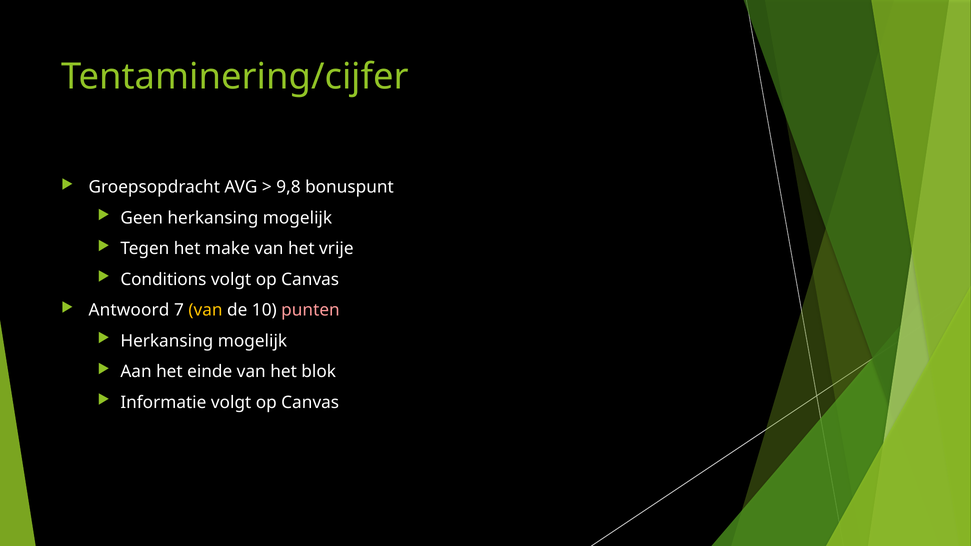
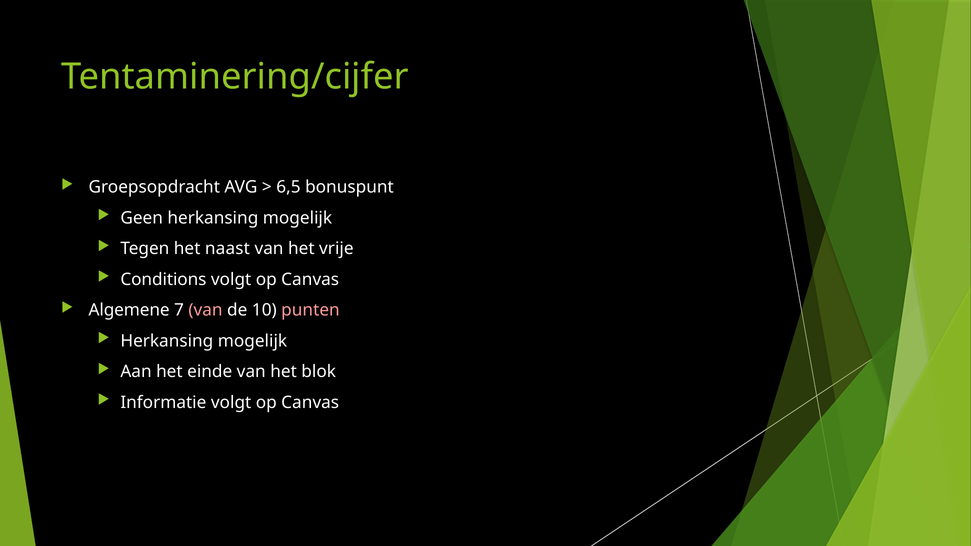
9,8: 9,8 -> 6,5 (288, 187)
make: make -> naast (227, 249)
Antwoord: Antwoord -> Algemene (129, 310)
van colour: yellow -> pink (205, 310)
